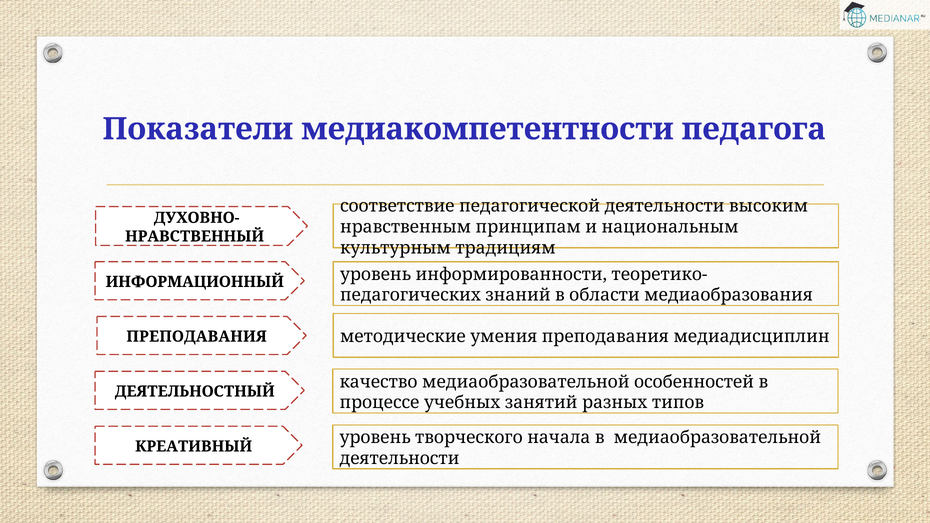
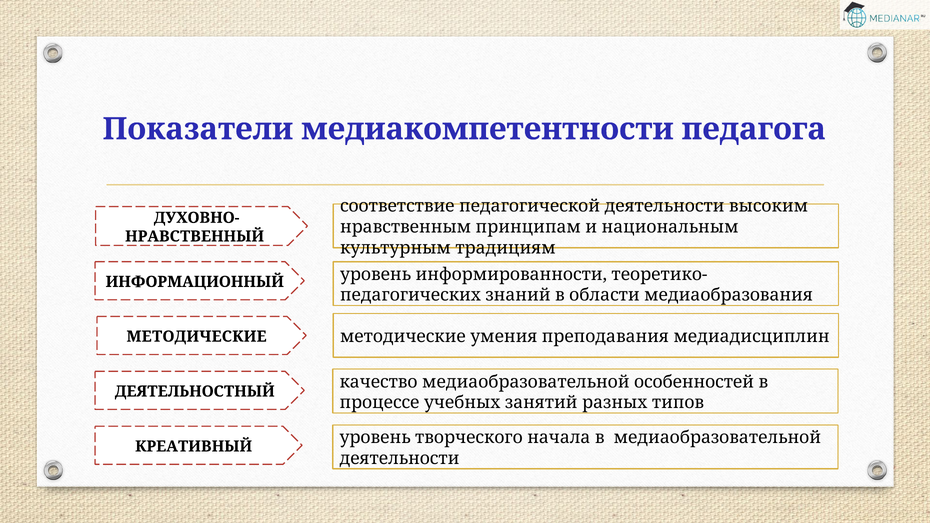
ПРЕПОДАВАНИЯ: ПРЕПОДАВАНИЯ -> МЕТОДИЧЕСКИЕ (197, 337)
